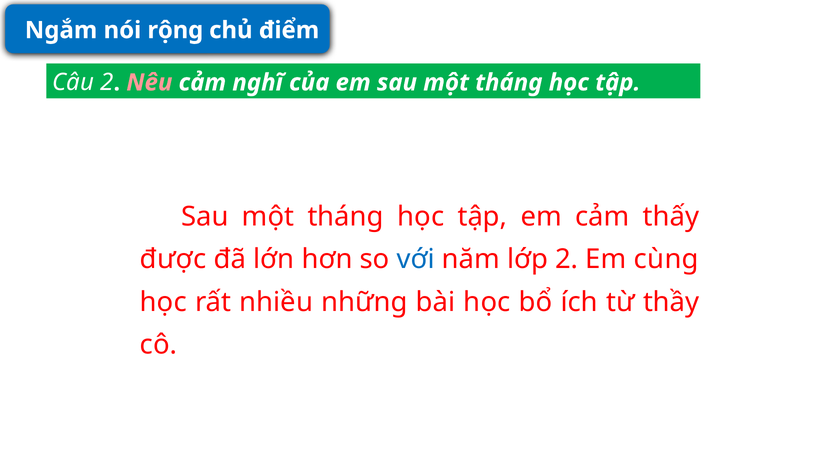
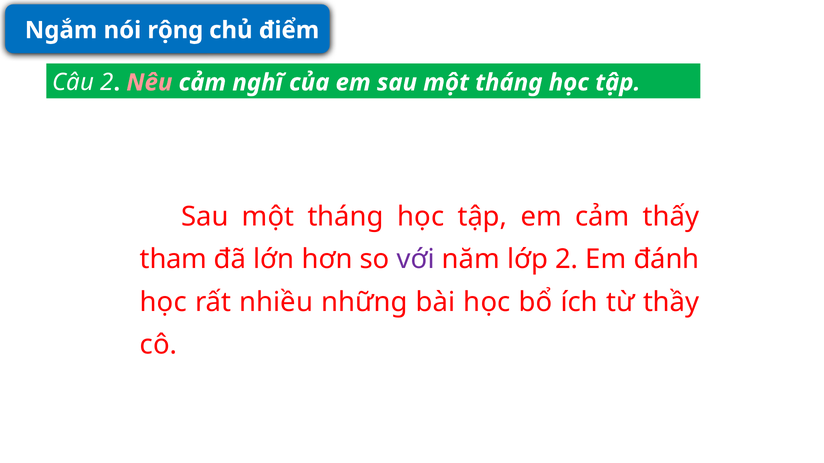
được: được -> tham (173, 260)
với colour: blue -> purple (416, 260)
cùng: cùng -> đánh (666, 260)
